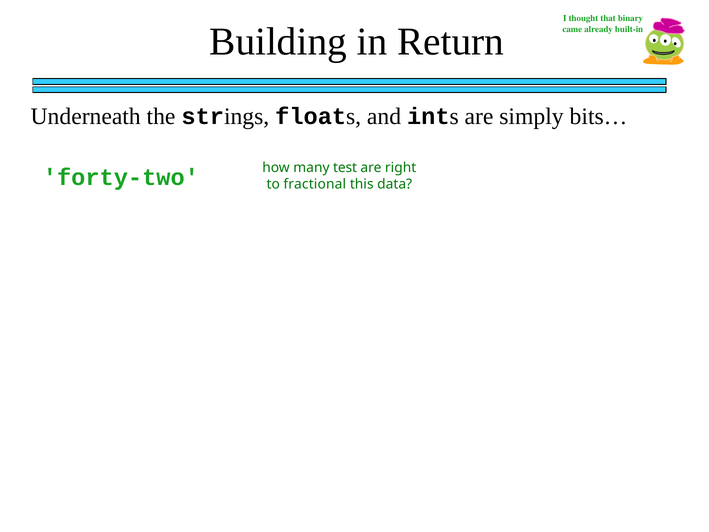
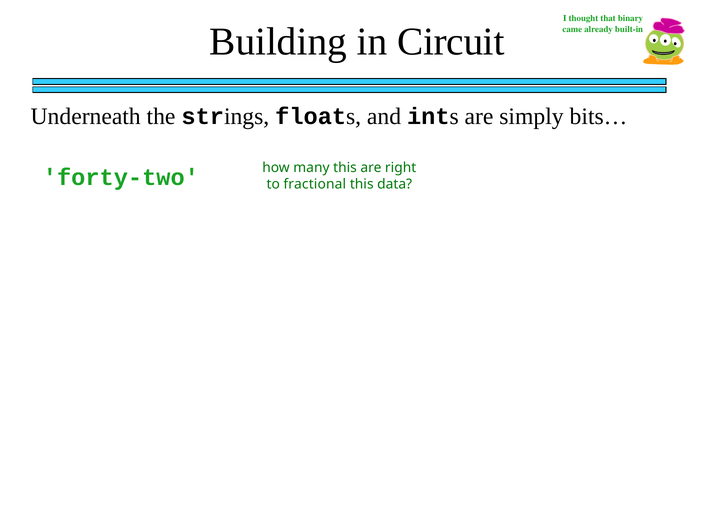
Return: Return -> Circuit (451, 42)
many test: test -> this (345, 168)
